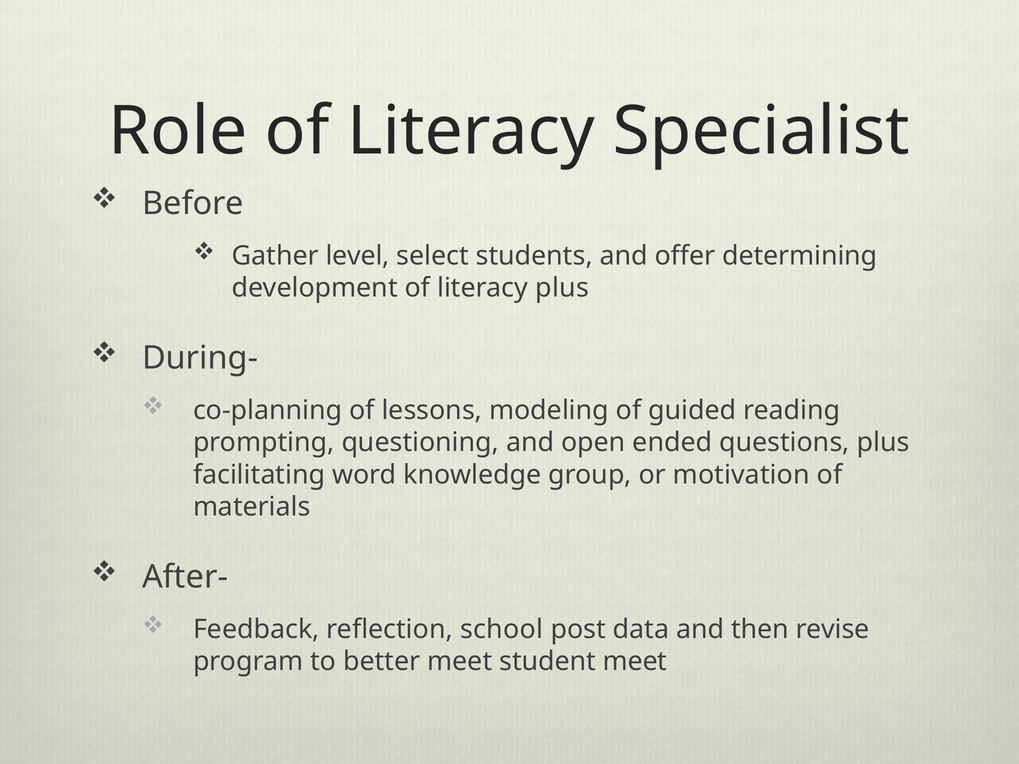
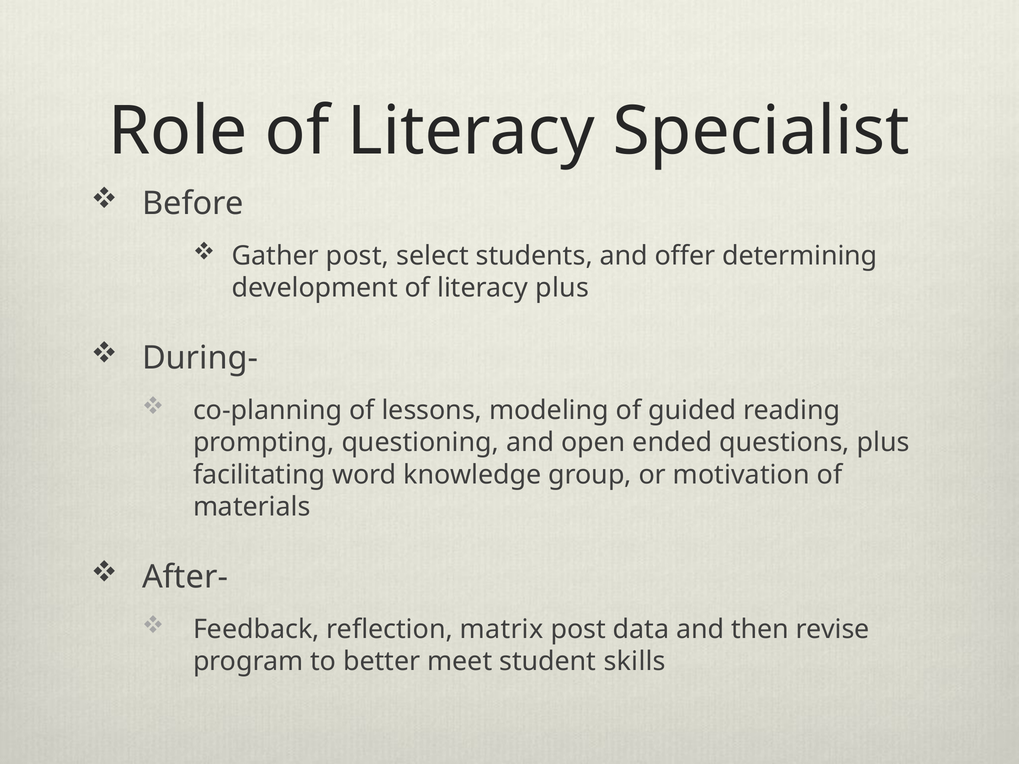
Gather level: level -> post (357, 256)
school: school -> matrix (502, 629)
student meet: meet -> skills (635, 662)
